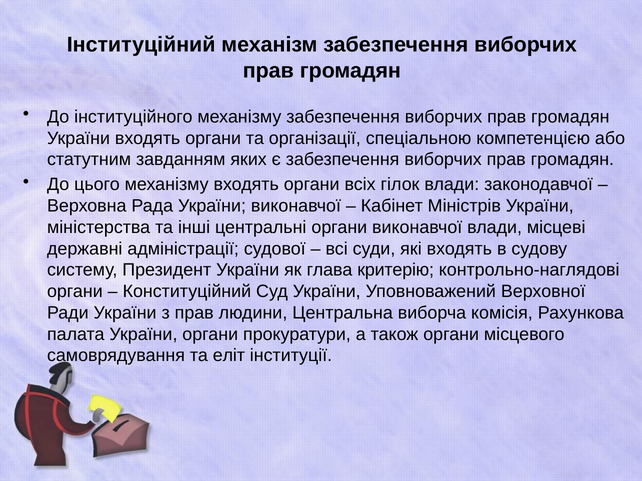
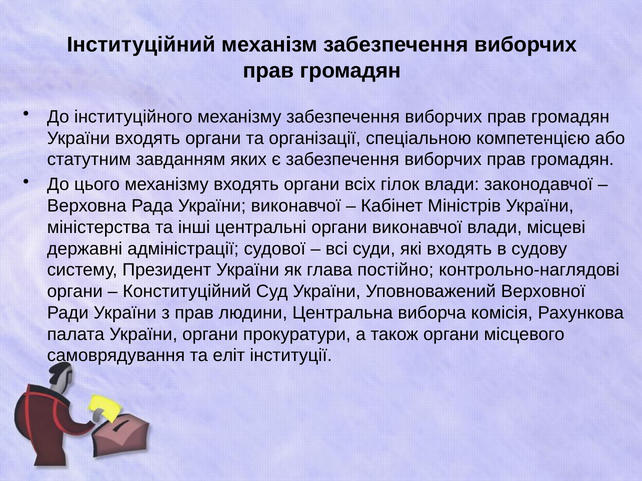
критерію: критерію -> постійно (395, 270)
